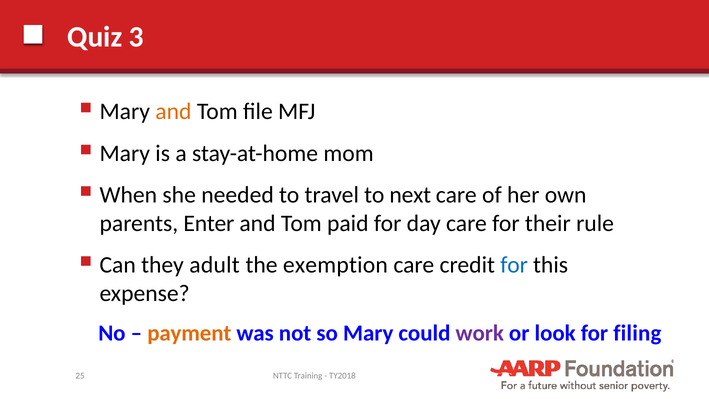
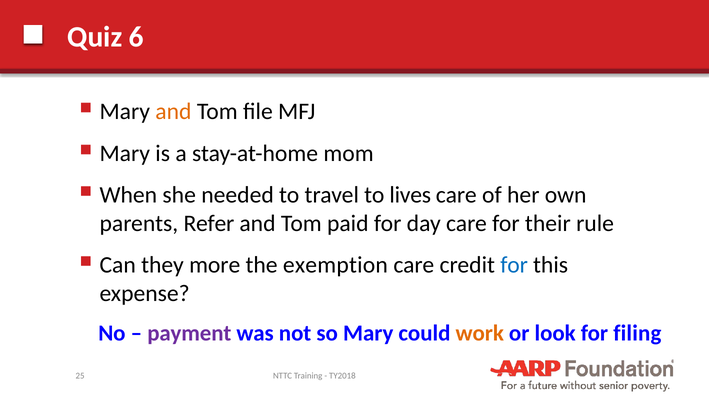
3: 3 -> 6 (136, 37)
next: next -> lives (410, 195)
Enter: Enter -> Refer (209, 223)
adult: adult -> more (215, 265)
payment colour: orange -> purple (189, 333)
work colour: purple -> orange (480, 333)
